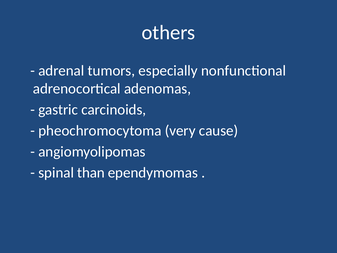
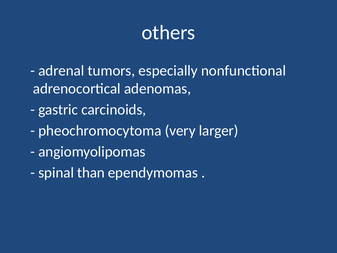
cause: cause -> larger (219, 131)
